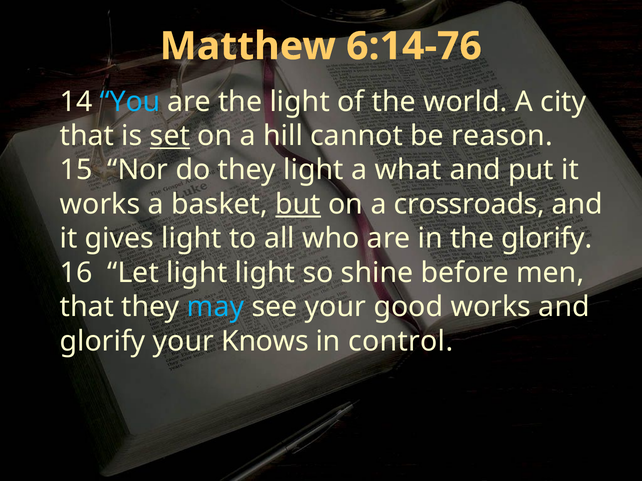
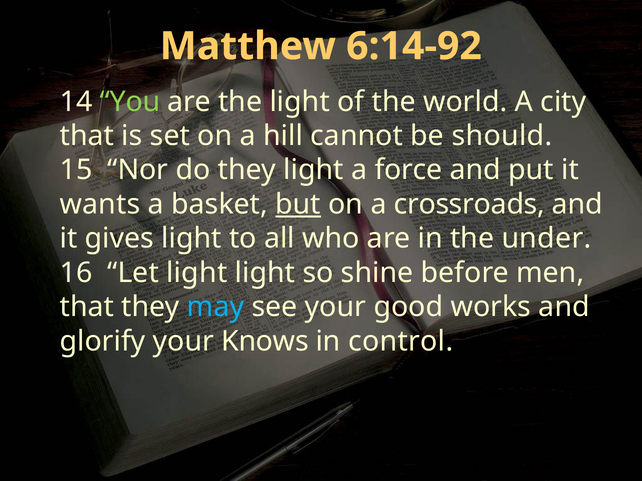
6:14-76: 6:14-76 -> 6:14-92 (414, 46)
You colour: light blue -> light green (130, 102)
set underline: present -> none (170, 136)
reason: reason -> should (502, 136)
what: what -> force (408, 170)
works: works -> wants (100, 204)
the glorify: glorify -> under (546, 239)
